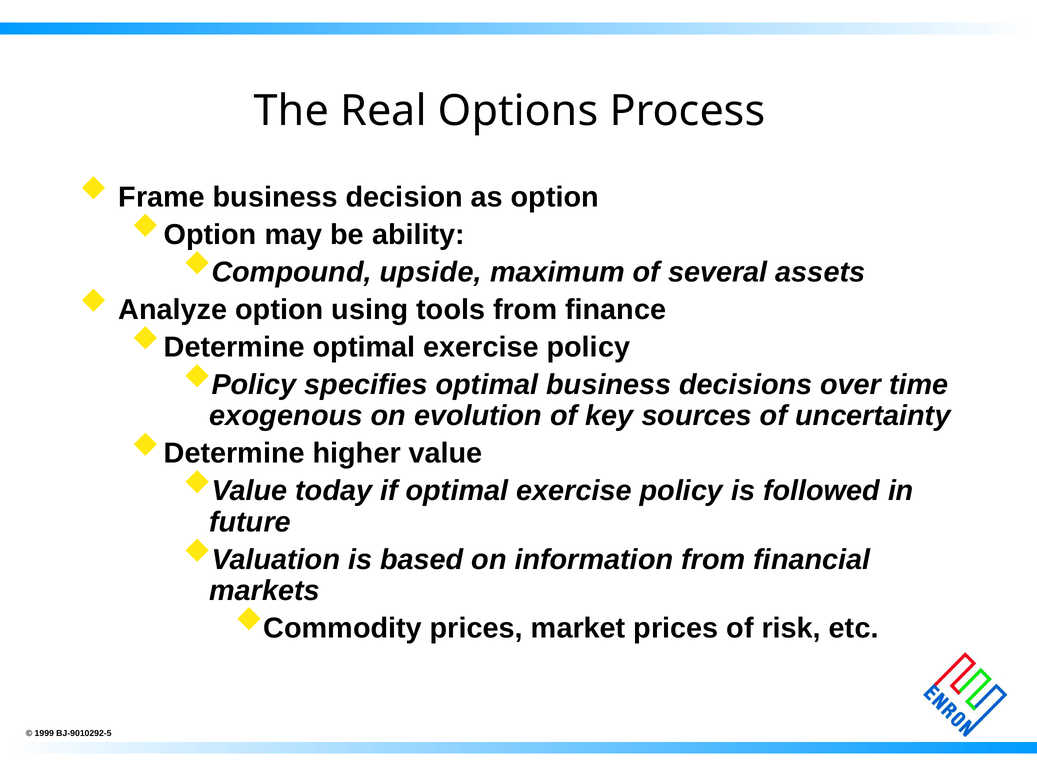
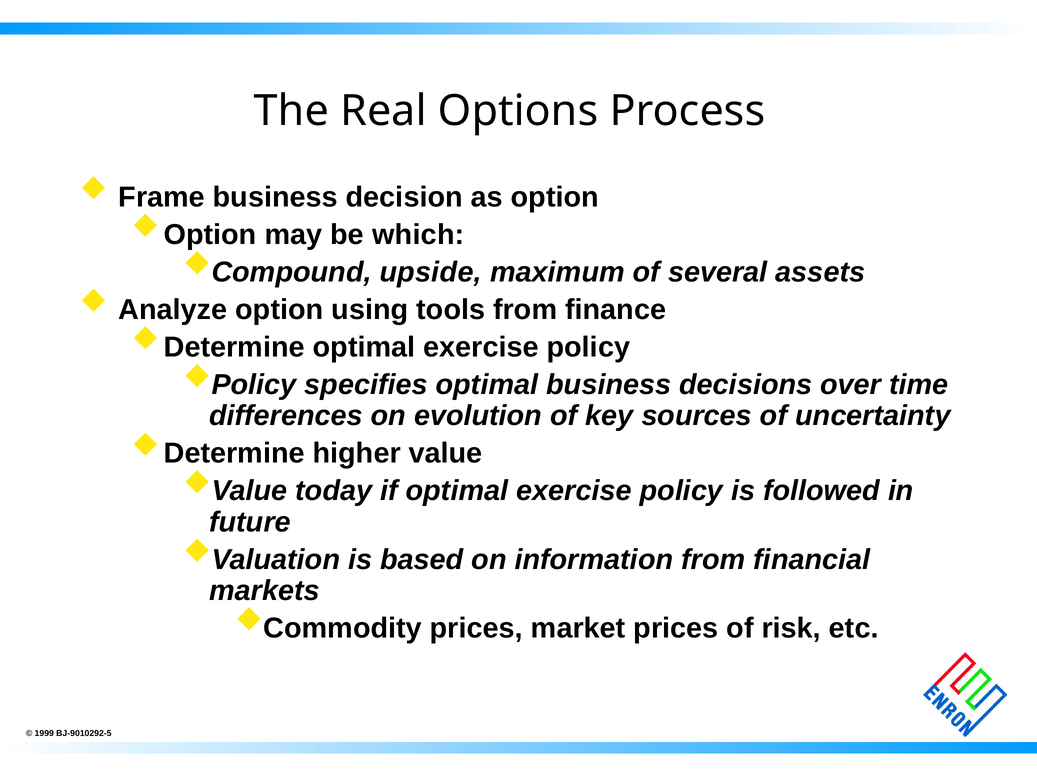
ability: ability -> which (418, 235)
exogenous: exogenous -> differences (286, 416)
